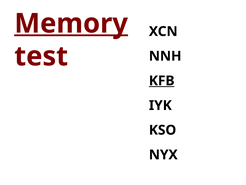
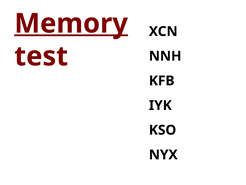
KFB underline: present -> none (162, 81)
